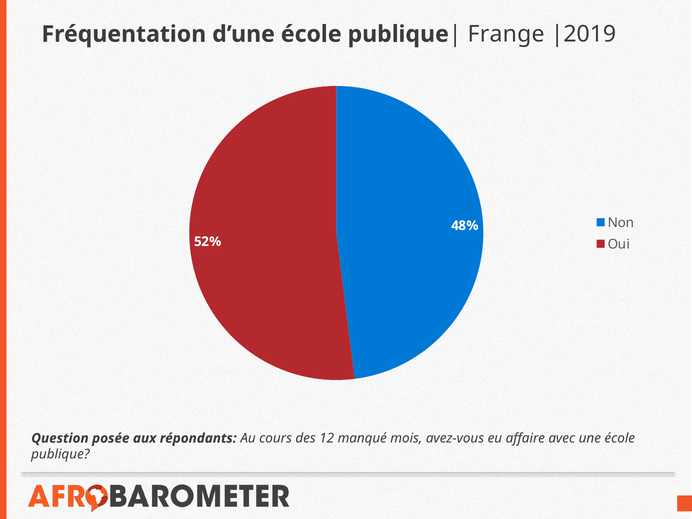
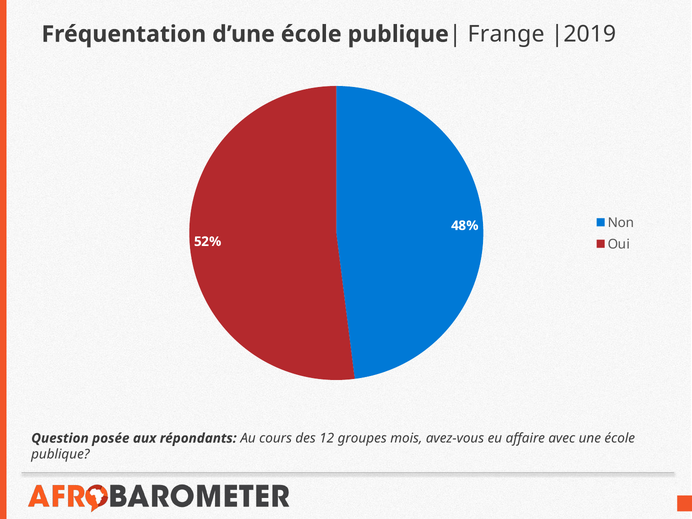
manqué: manqué -> groupes (362, 438)
